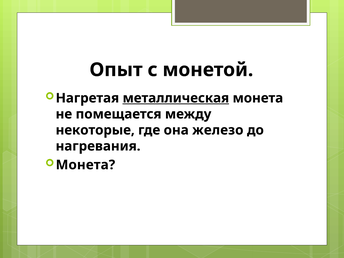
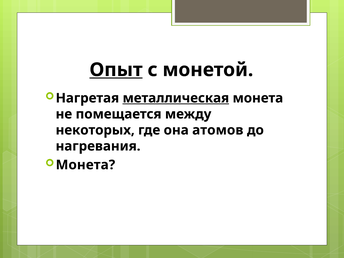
Опыт underline: none -> present (116, 70)
некоторые: некоторые -> некоторых (95, 130)
железо: железо -> атомов (218, 130)
